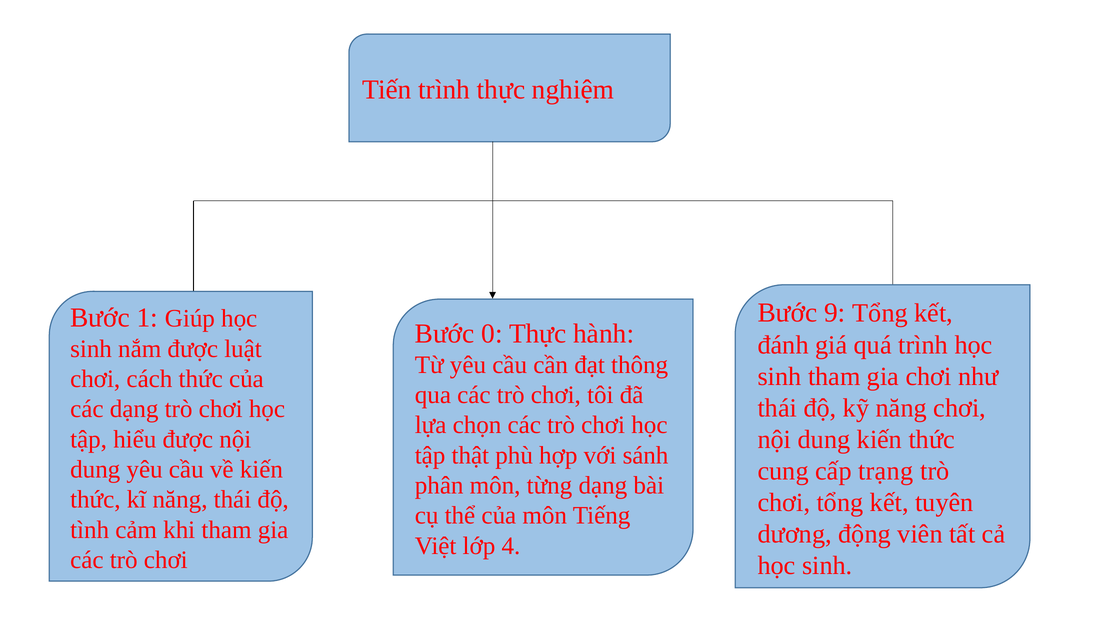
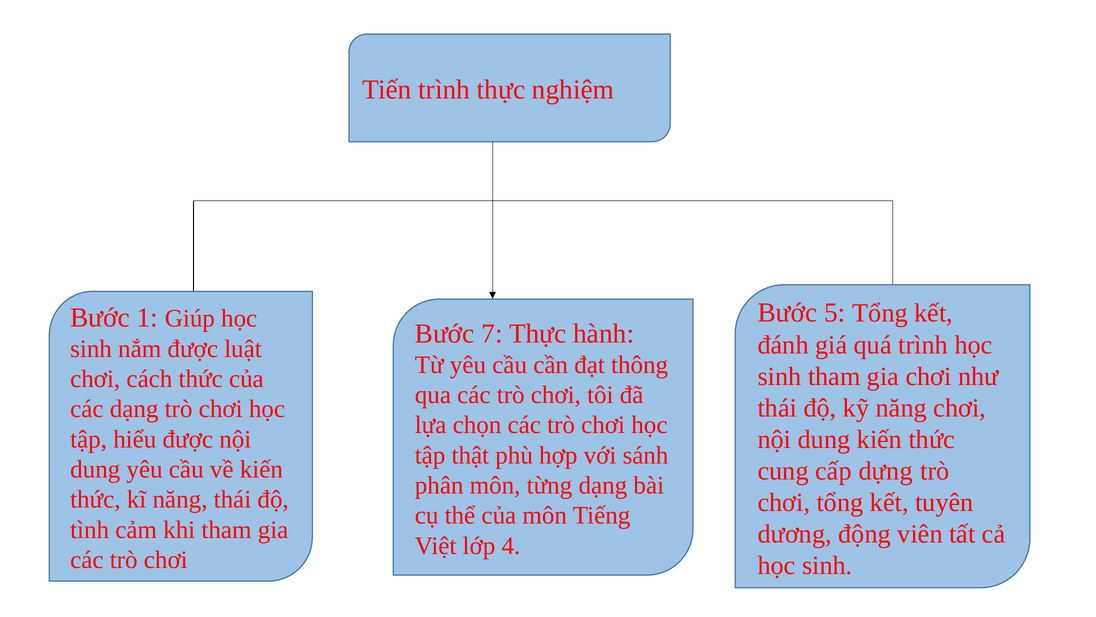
9: 9 -> 5 (835, 313)
0: 0 -> 7 (492, 333)
trạng: trạng -> dựng (886, 471)
